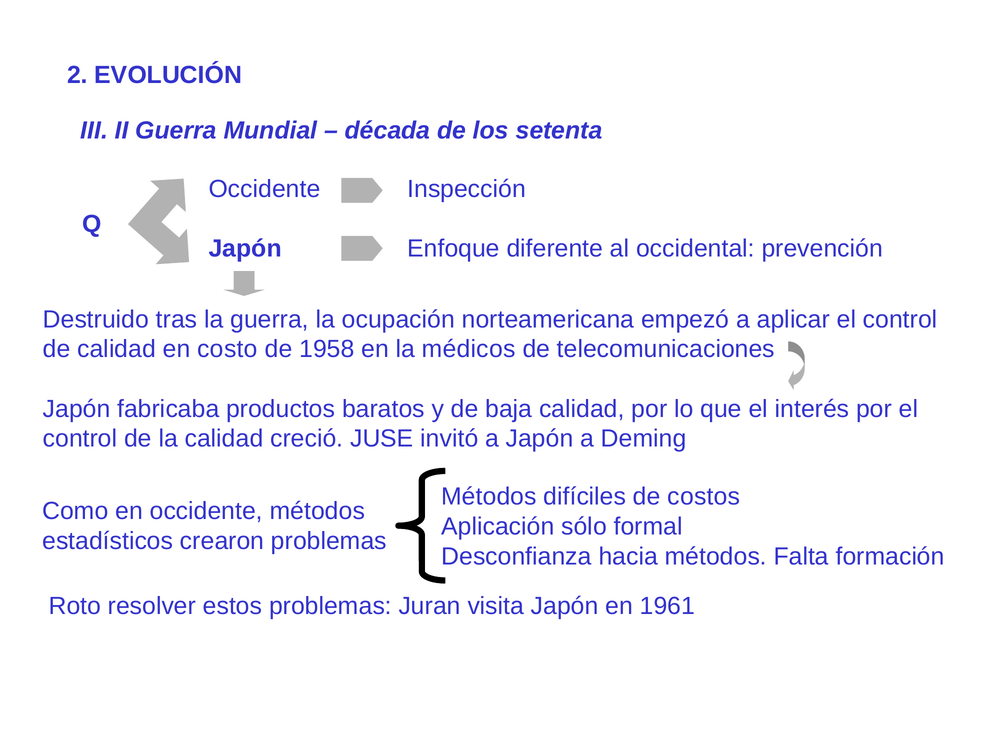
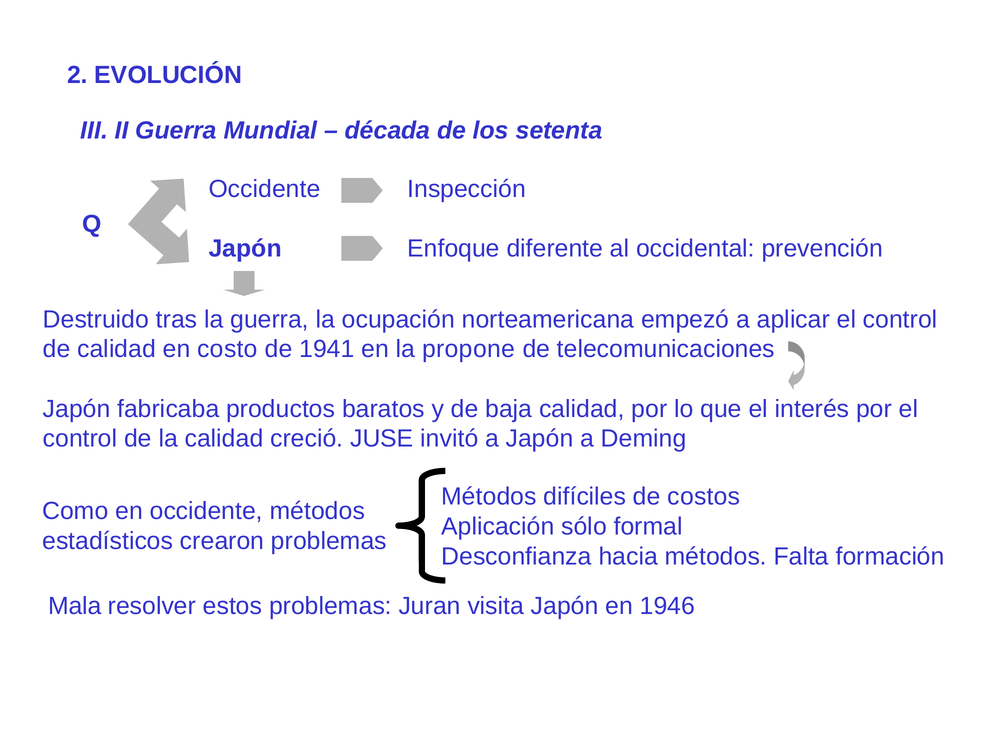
1958: 1958 -> 1941 (327, 349)
médicos: médicos -> propone (469, 349)
Roto: Roto -> Mala (75, 606)
1961: 1961 -> 1946 (667, 606)
